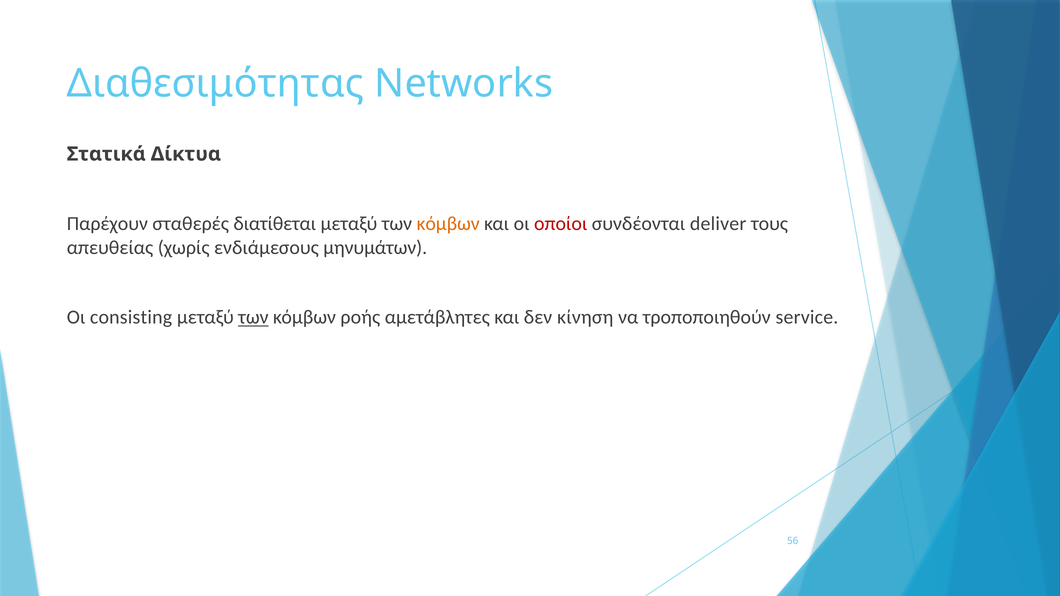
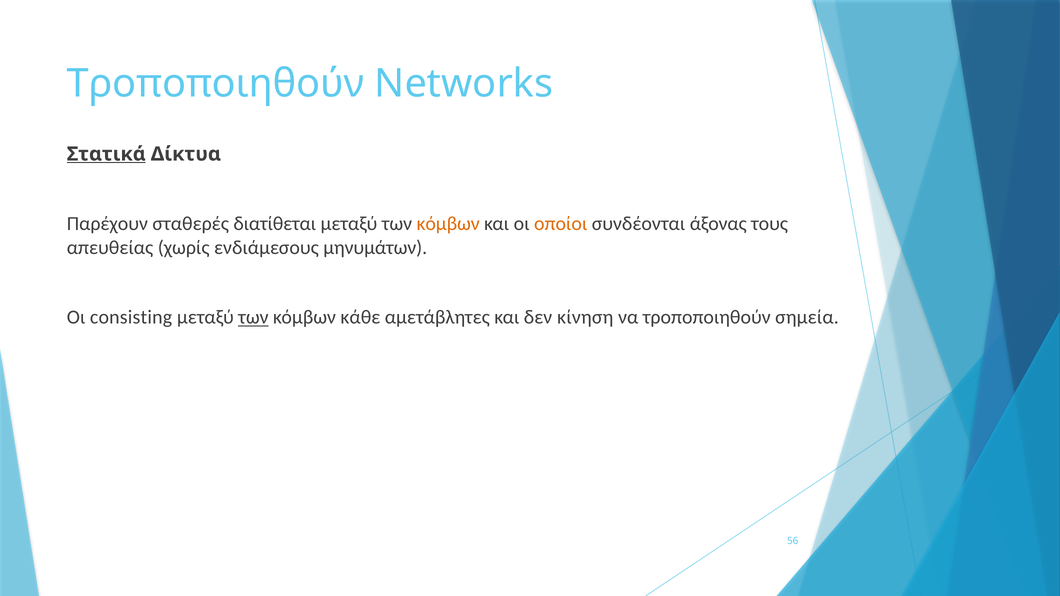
Διαθεσιμότητας: Διαθεσιμότητας -> Τροποποιηθούν (216, 84)
Στατικά underline: none -> present (106, 154)
οποίοι colour: red -> orange (561, 224)
deliver: deliver -> άξονας (718, 224)
ροής: ροής -> κάθε (360, 318)
service: service -> σημεία (807, 318)
